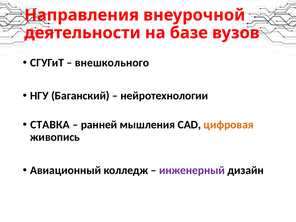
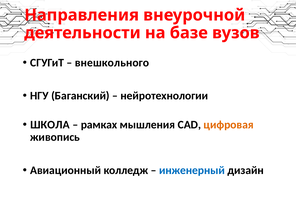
СТАВКА: СТАВКА -> ШКОЛА (50, 125)
ранней: ранней -> рамках (99, 125)
инженерный colour: purple -> blue (192, 170)
